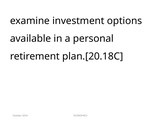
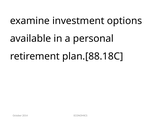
plan.[20.18C: plan.[20.18C -> plan.[88.18C (93, 57)
